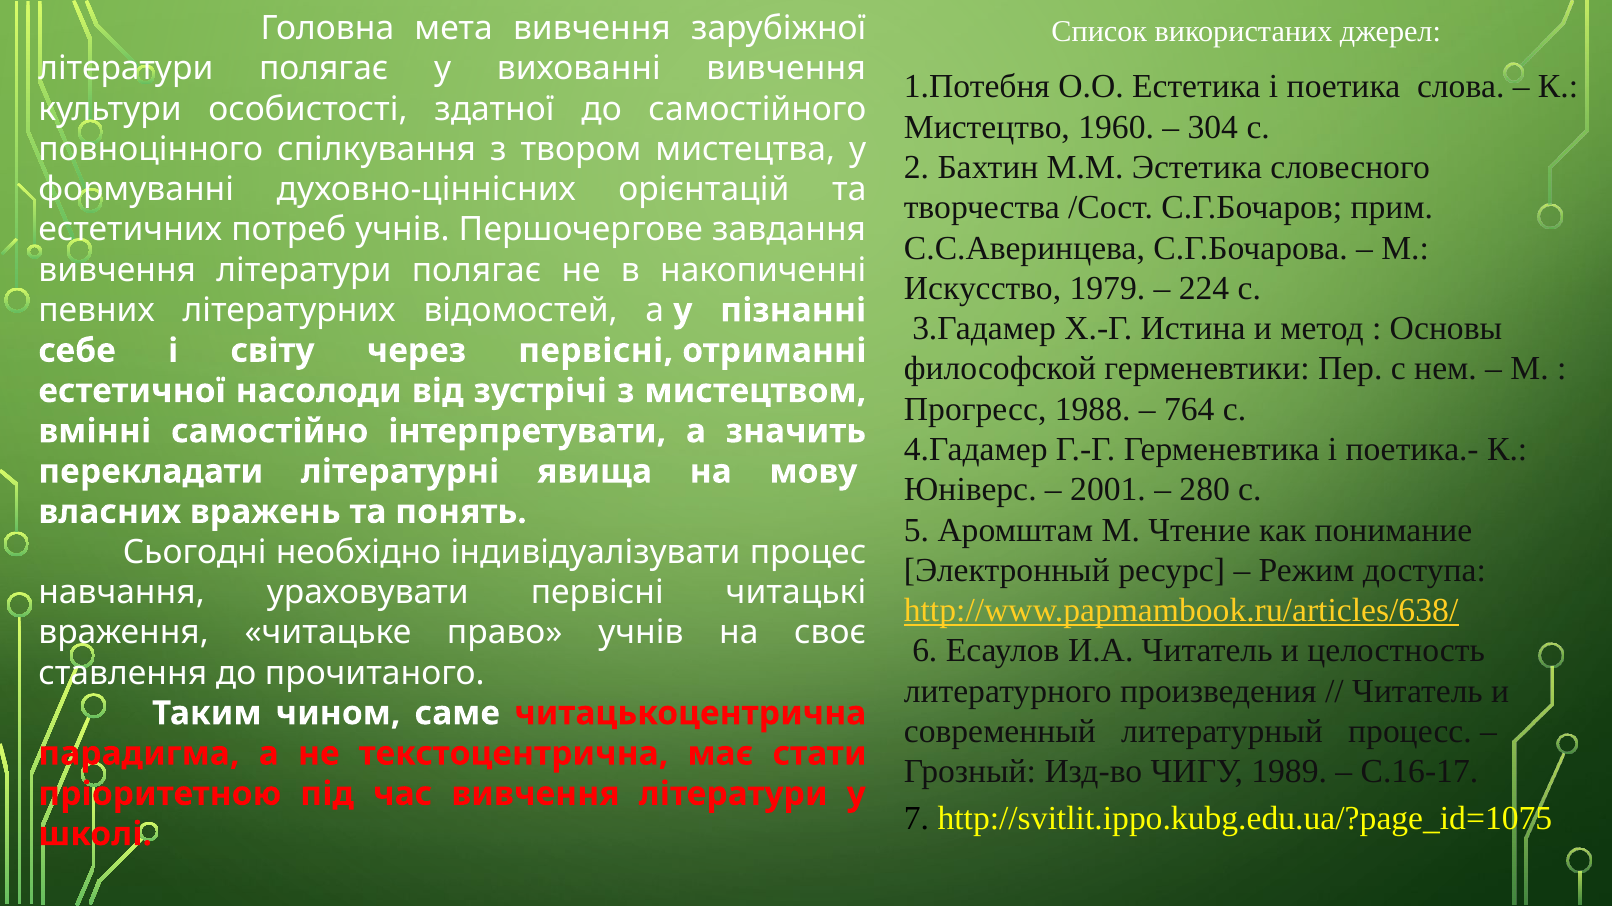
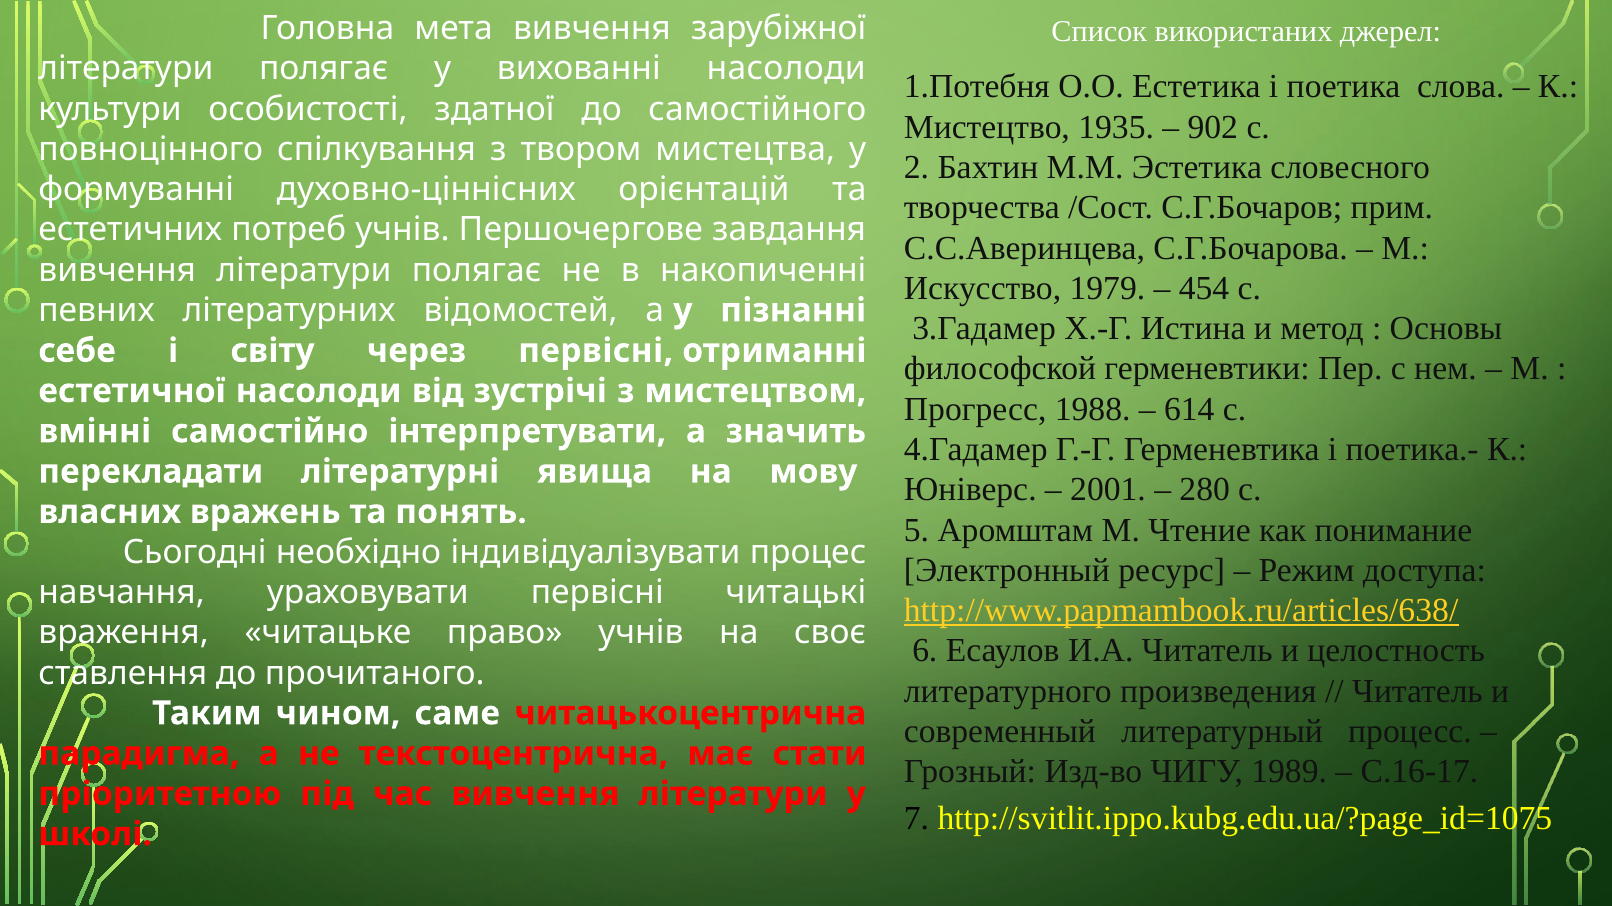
вихованні вивчення: вивчення -> насолоди (786, 69)
1960: 1960 -> 1935 (1116, 127)
304: 304 -> 902 (1213, 127)
224: 224 -> 454 (1204, 289)
764: 764 -> 614 (1189, 409)
